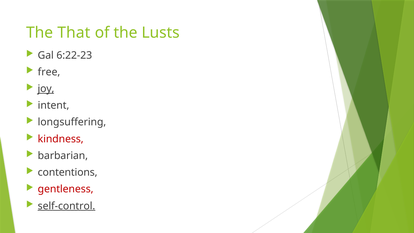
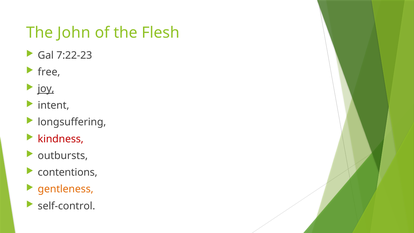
That: That -> John (74, 33)
Lusts: Lusts -> Flesh (161, 33)
6:22-23: 6:22-23 -> 7:22-23 (74, 55)
barbarian: barbarian -> outbursts (63, 156)
gentleness colour: red -> orange (66, 189)
self-control underline: present -> none (66, 206)
